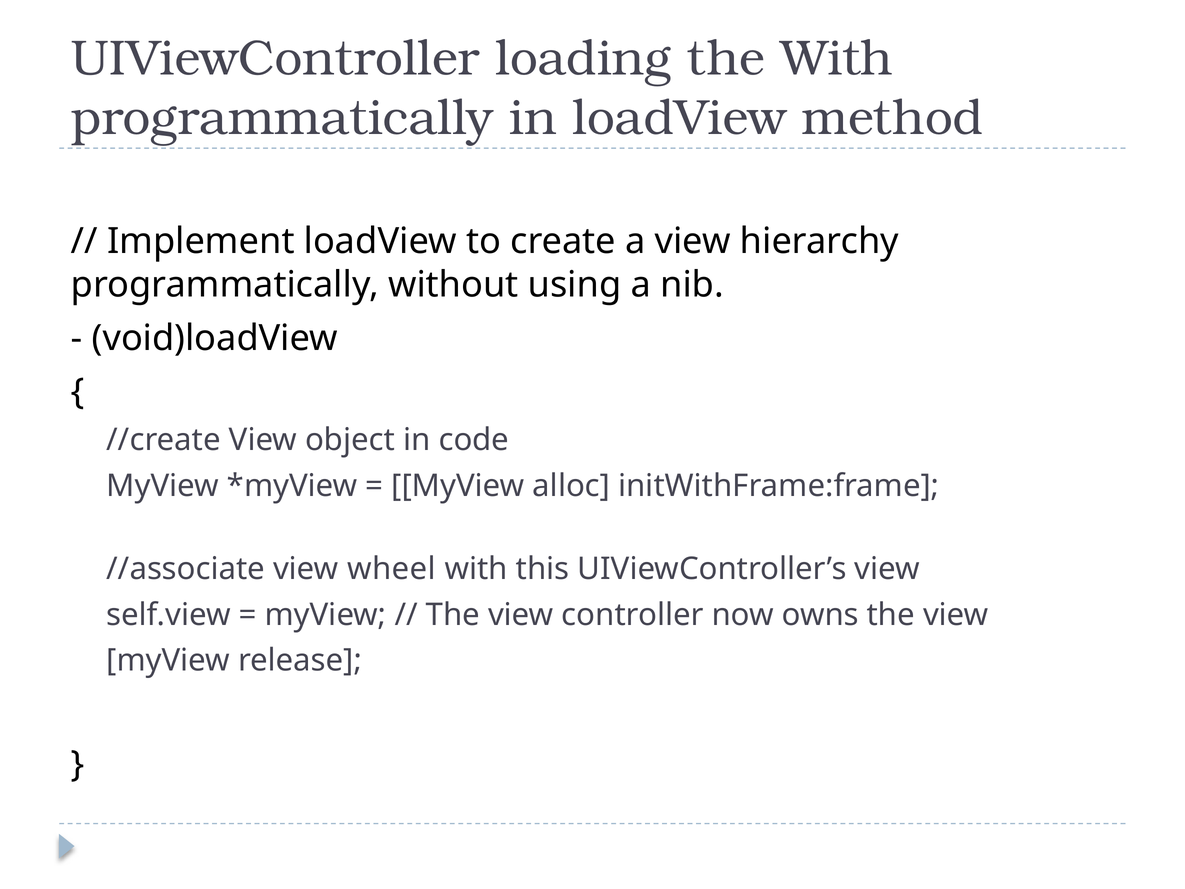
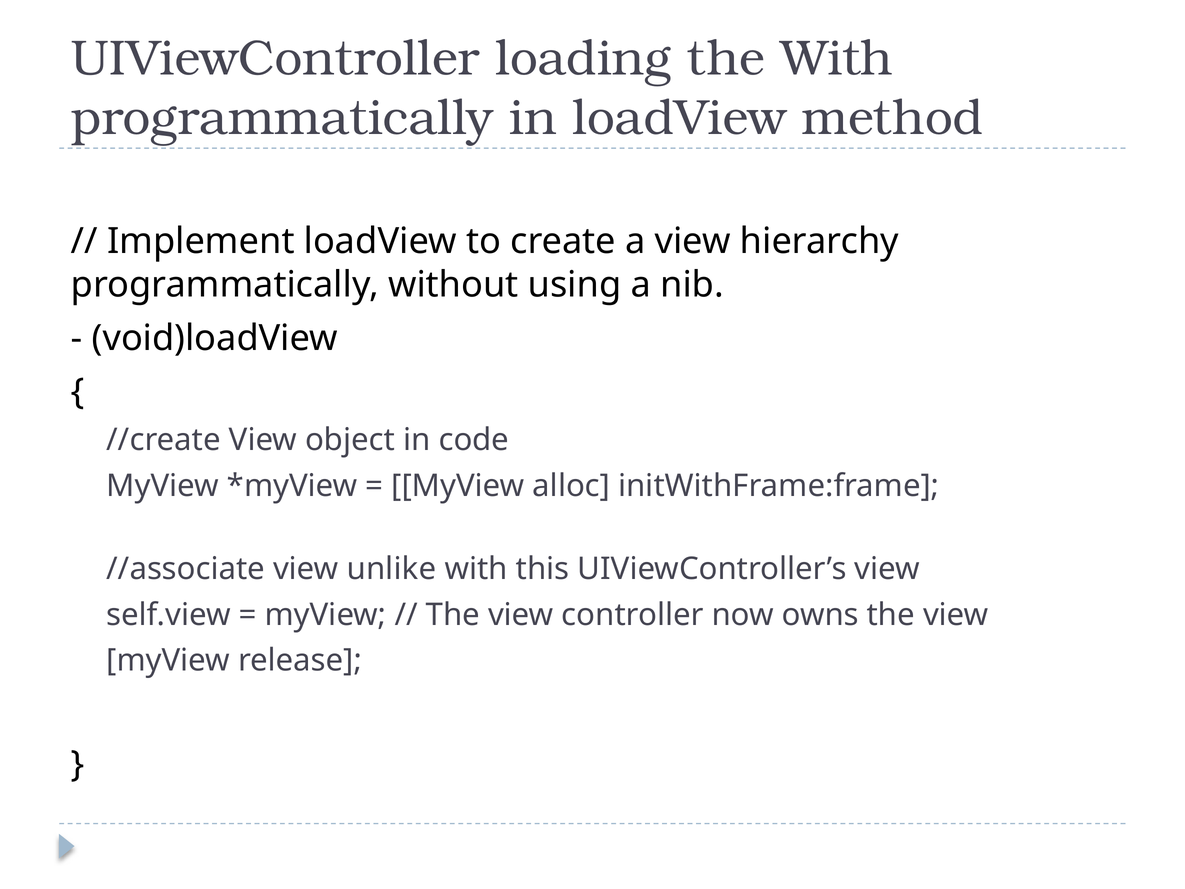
wheel: wheel -> unlike (391, 569)
